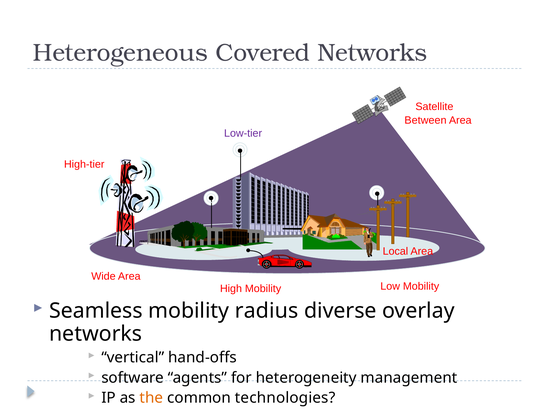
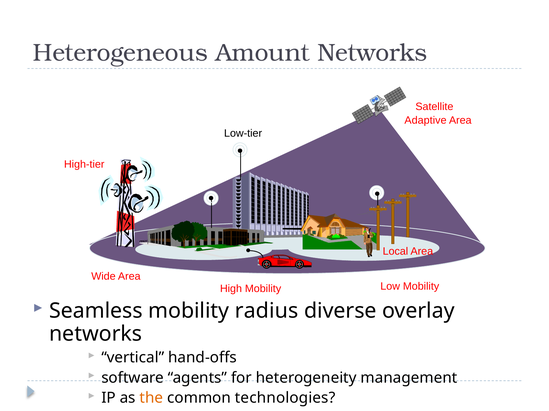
Covered: Covered -> Amount (263, 53)
Between: Between -> Adaptive (426, 120)
Low-tier colour: purple -> black (243, 134)
